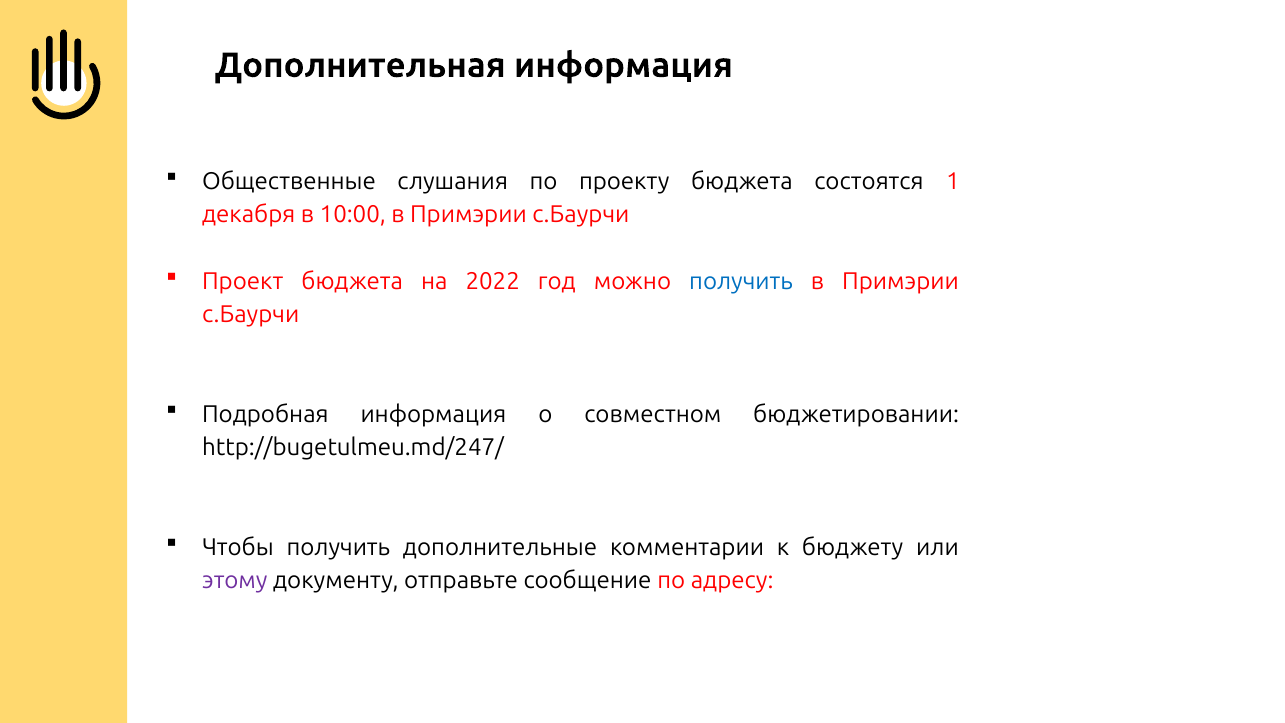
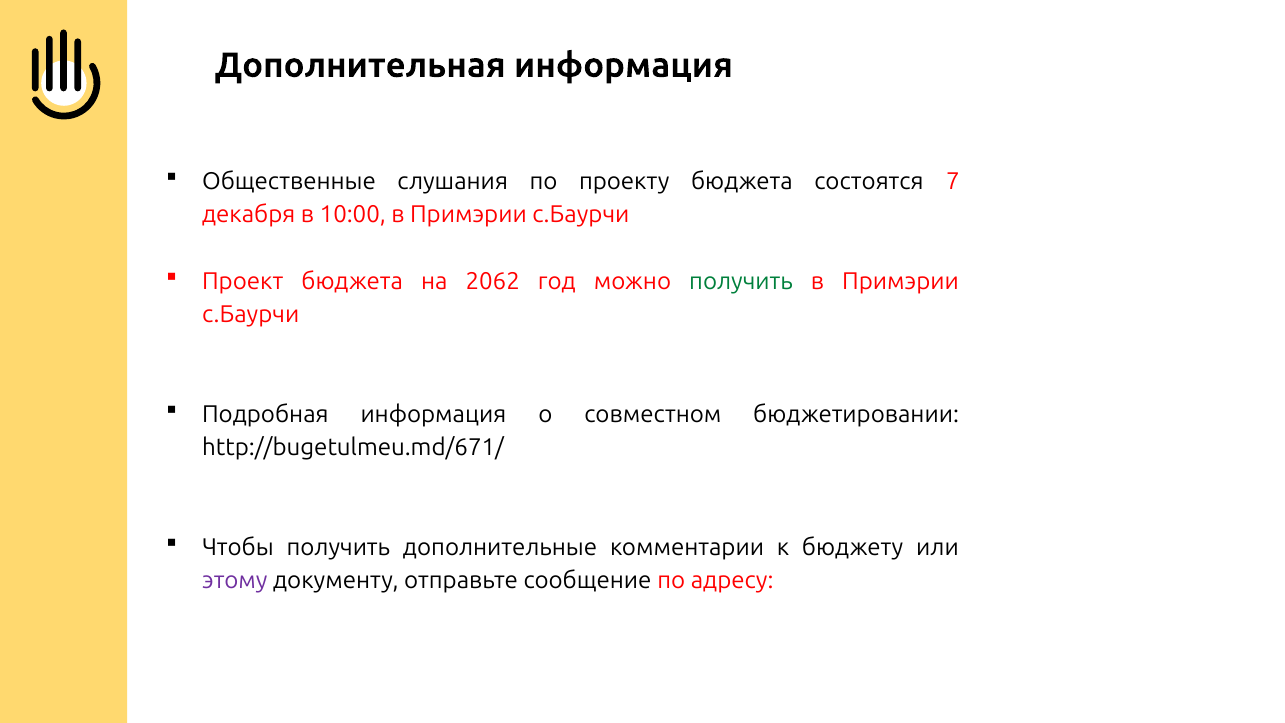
1: 1 -> 7 (953, 181)
2022: 2022 -> 2062 (493, 281)
получить colour: blue -> green (741, 281)
http://bugetulmeu.md/247/: http://bugetulmeu.md/247/ -> http://bugetulmeu.md/671/ (353, 447)
